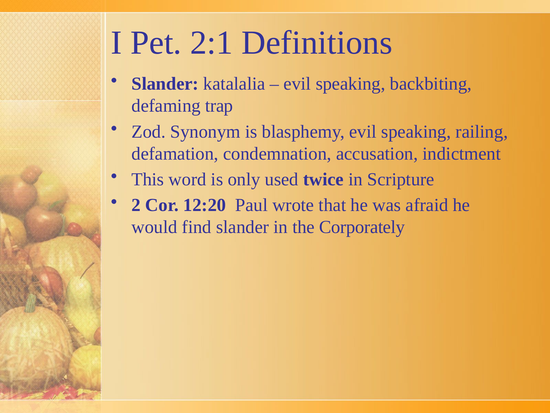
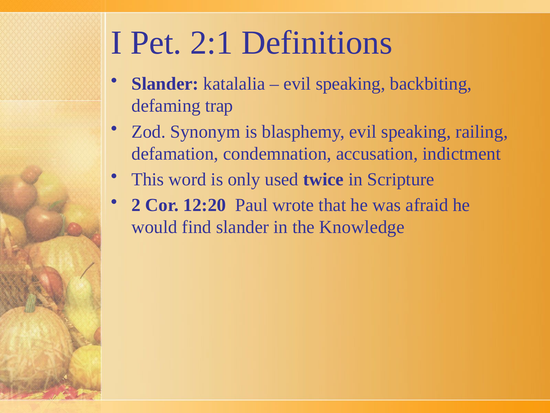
Corporately: Corporately -> Knowledge (362, 227)
